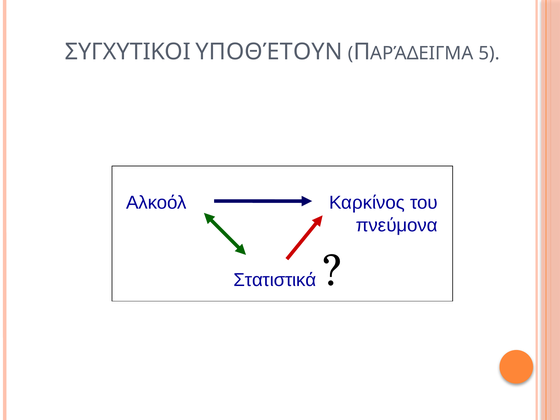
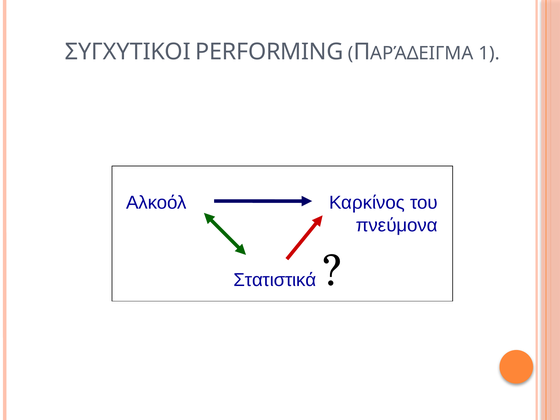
ΥΠΟΘΈΤΟΥΝ: ΥΠΟΘΈΤΟΥΝ -> PERFORMING (269, 52)
5: 5 -> 1 (489, 54)
